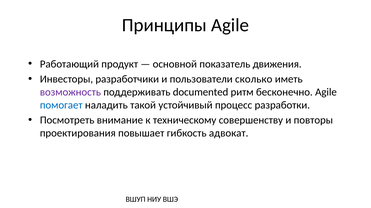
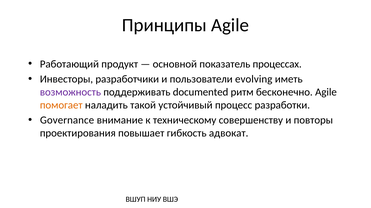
движения: движения -> процессах (277, 64)
сколько: сколько -> evolving (254, 79)
помогает colour: blue -> orange (61, 105)
Посмотреть: Посмотреть -> Governance (67, 120)
